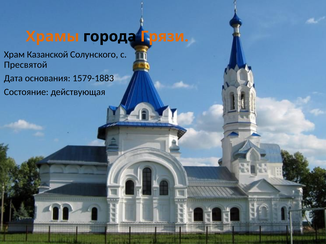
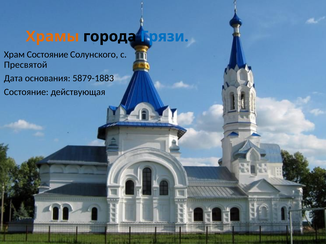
Грязи colour: orange -> blue (164, 37)
Храм Казанской: Казанской -> Состояние (48, 55)
1579-1883: 1579-1883 -> 5879-1883 (93, 78)
